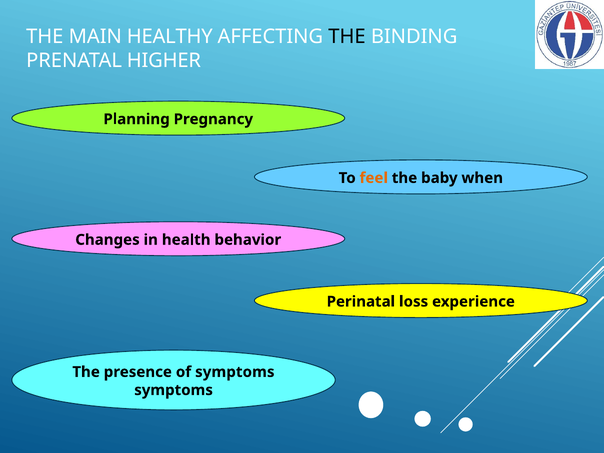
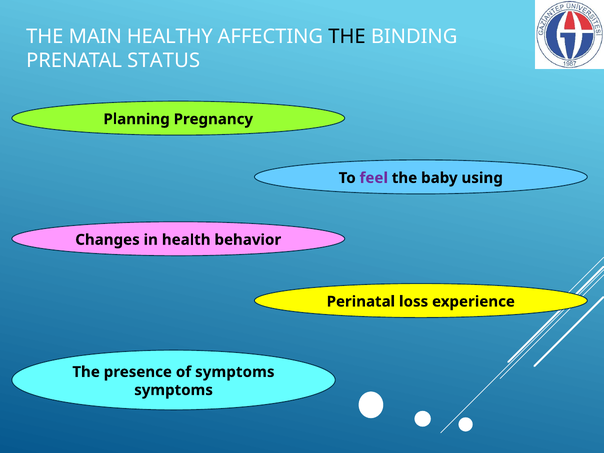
HIGHER: HIGHER -> STATUS (164, 61)
feel colour: orange -> purple (374, 178)
when: when -> using (482, 178)
